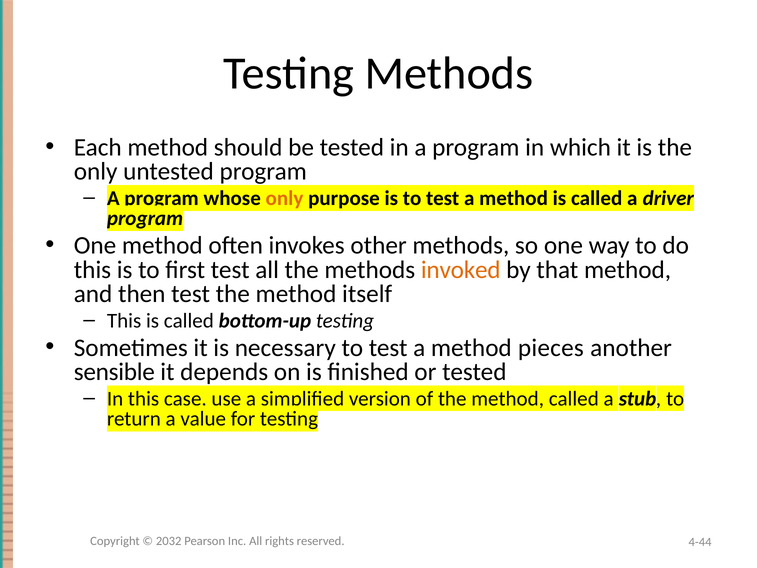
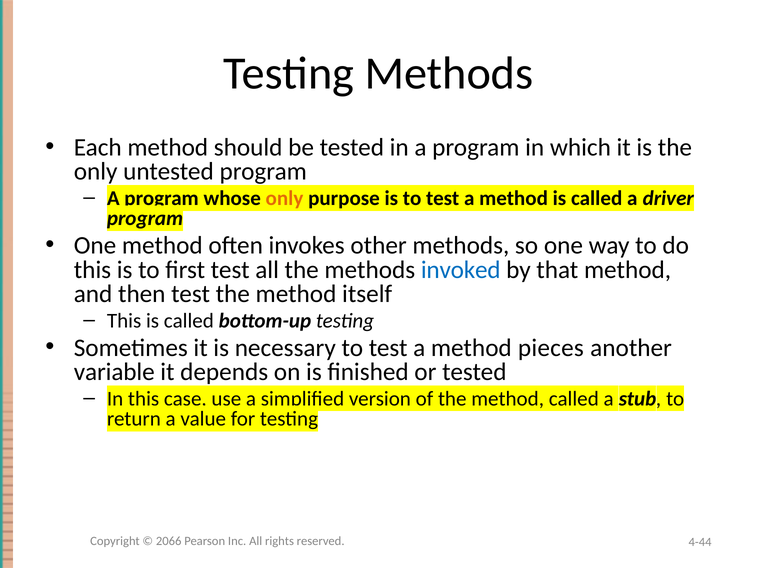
invoked colour: orange -> blue (461, 270)
sensible: sensible -> variable (114, 372)
2032: 2032 -> 2066 (169, 541)
